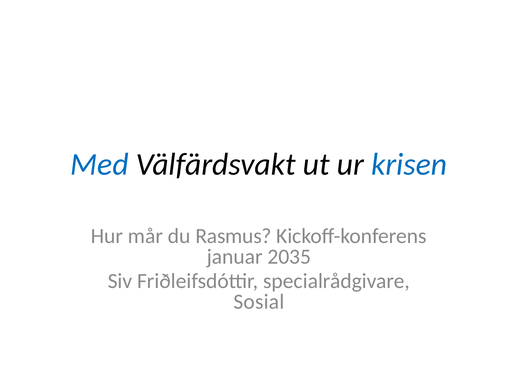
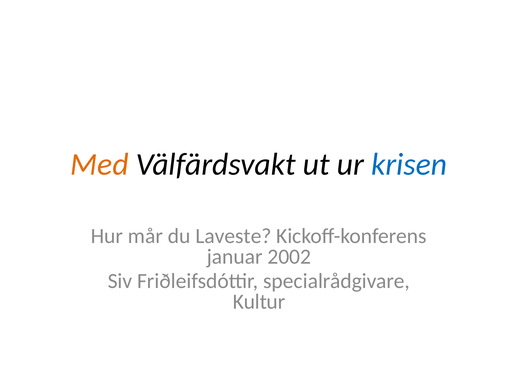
Med colour: blue -> orange (99, 165)
Rasmus: Rasmus -> Laveste (233, 236)
2035: 2035 -> 2002 (289, 257)
Sosial: Sosial -> Kultur (259, 302)
